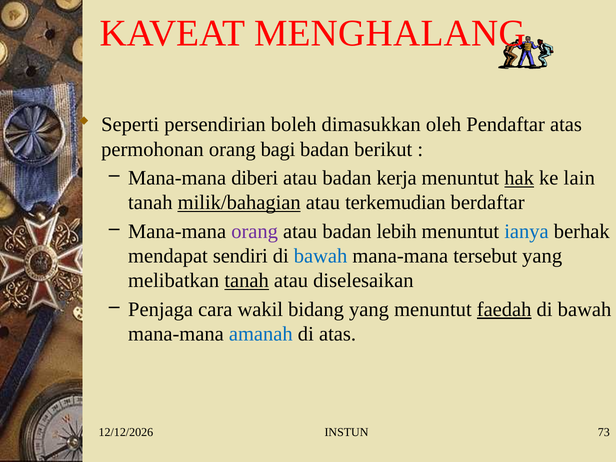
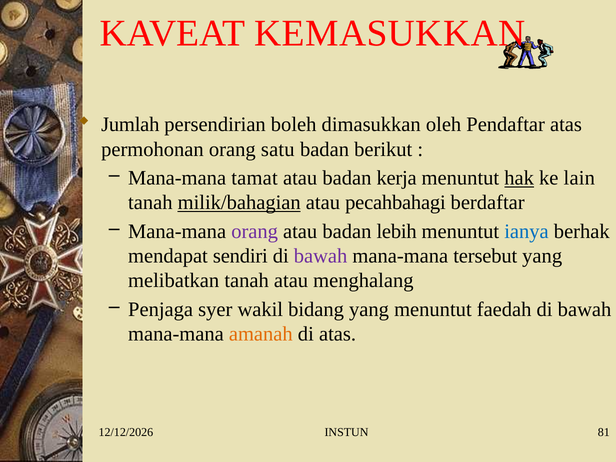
MENGHALANG: MENGHALANG -> KEMASUKKAN (390, 33)
Seperti: Seperti -> Jumlah (130, 125)
bagi: bagi -> satu (278, 149)
diberi: diberi -> tamat (255, 178)
terkemudian: terkemudian -> pecahbahagi (395, 203)
bawah colour: blue -> purple (321, 256)
tanah underline: present -> none (247, 281)
diselesaikan: diselesaikan -> menghalang (363, 281)
cara: cara -> syer (215, 309)
faedah underline: present -> none (504, 309)
amanah colour: blue -> orange (261, 334)
73: 73 -> 81 (604, 432)
